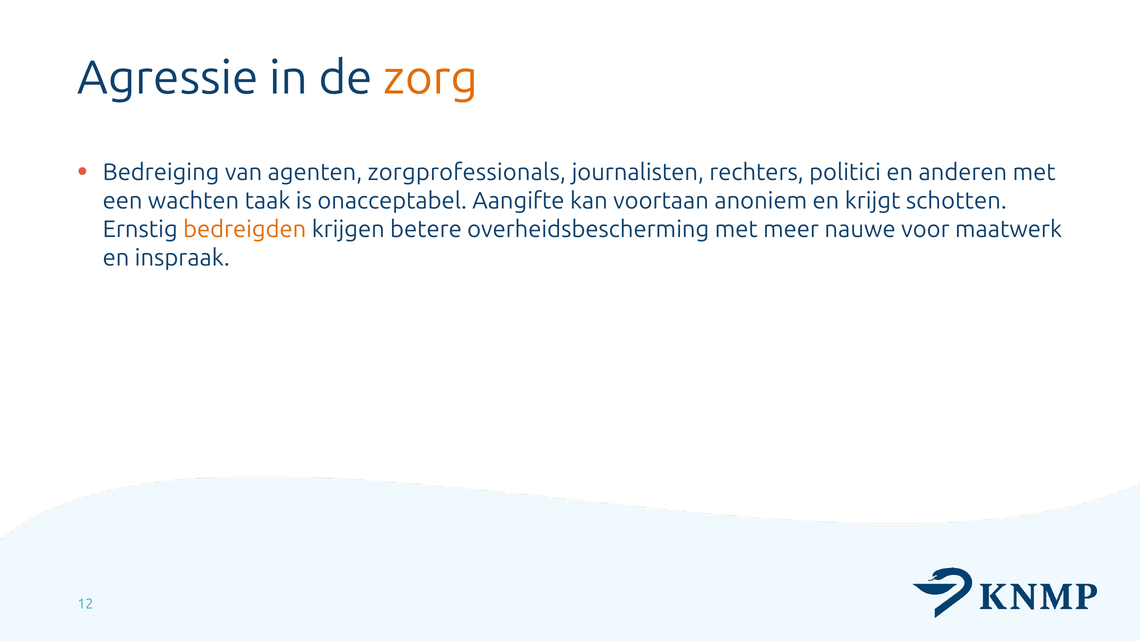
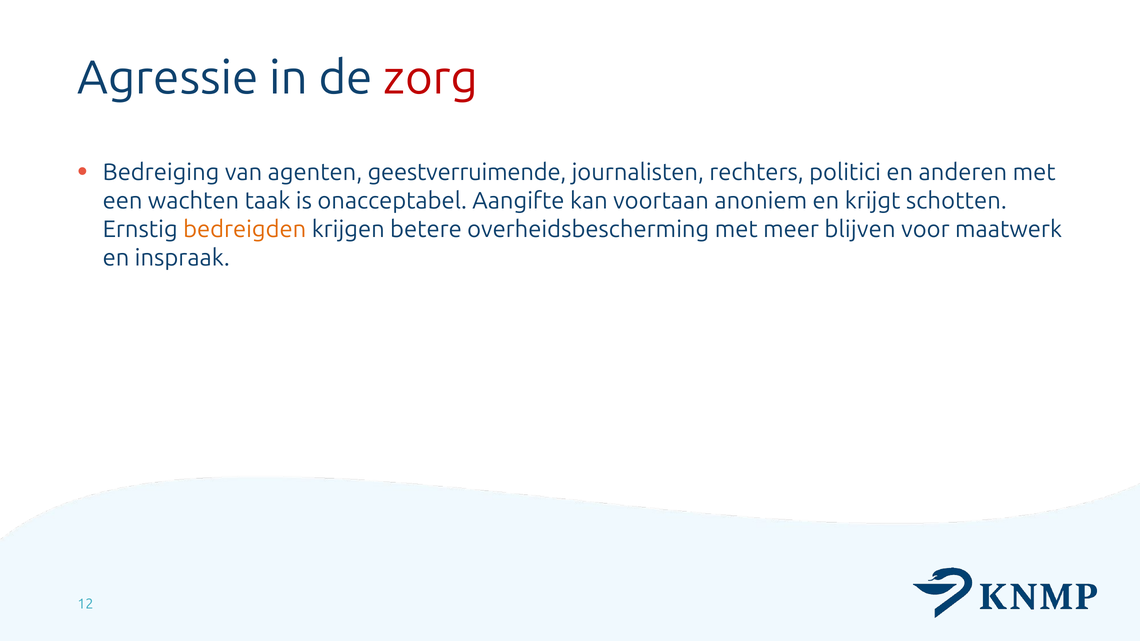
zorg colour: orange -> red (431, 78)
zorgprofessionals: zorgprofessionals -> geestverruimende (467, 173)
nauwe: nauwe -> blijven (860, 230)
